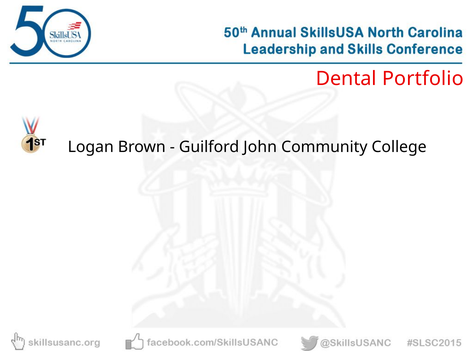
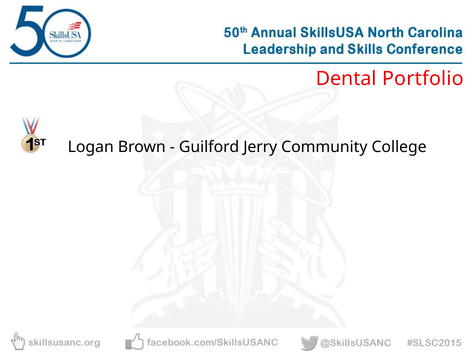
John: John -> Jerry (260, 147)
